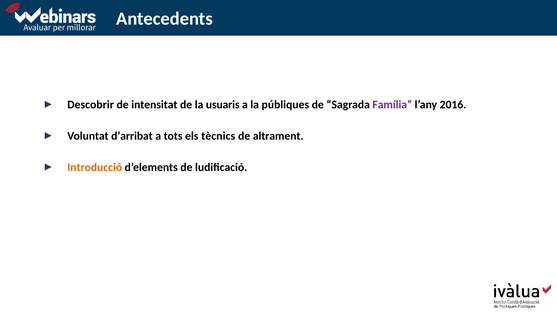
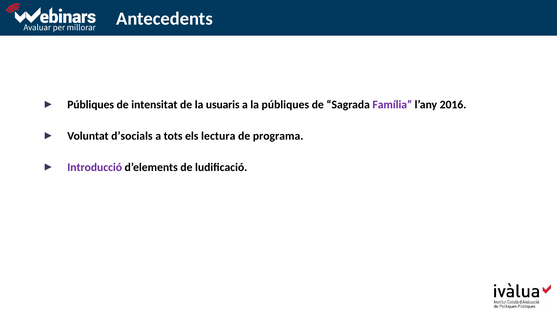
Descobrir: Descobrir -> Públiques (91, 104)
d’arribat: d’arribat -> d’socials (132, 136)
tècnics: tècnics -> lectura (218, 136)
altrament: altrament -> programa (278, 136)
Introducció colour: orange -> purple (95, 167)
